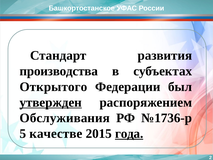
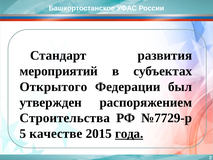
производства: производства -> мероприятий (59, 71)
утвержден underline: present -> none (51, 102)
Обслуживания: Обслуживания -> Строительства (65, 118)
№1736-р: №1736-р -> №7729-р (167, 118)
